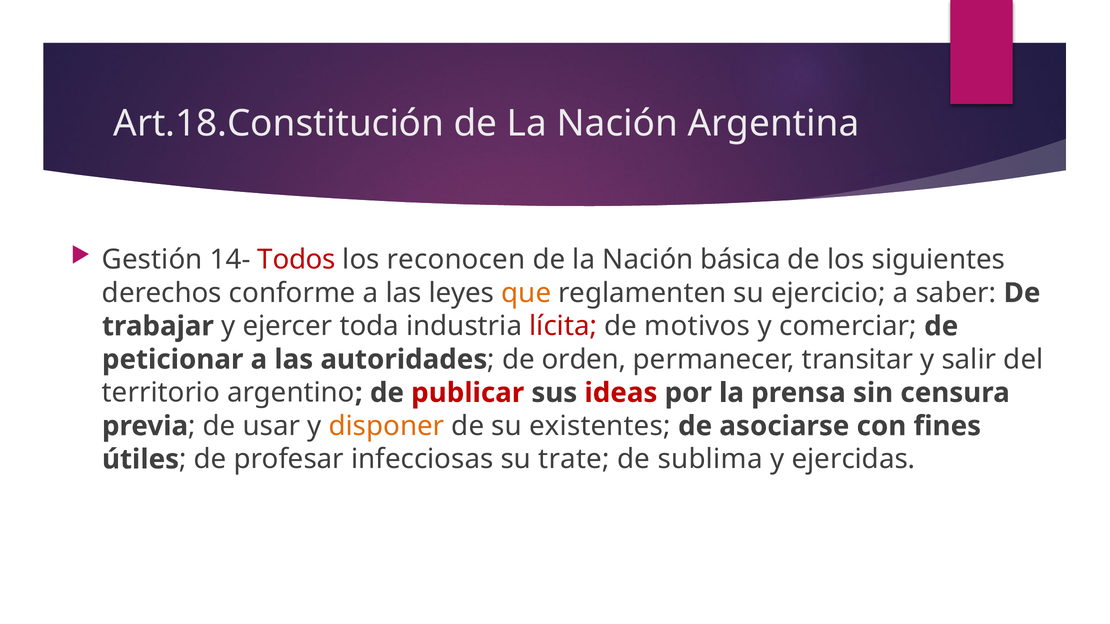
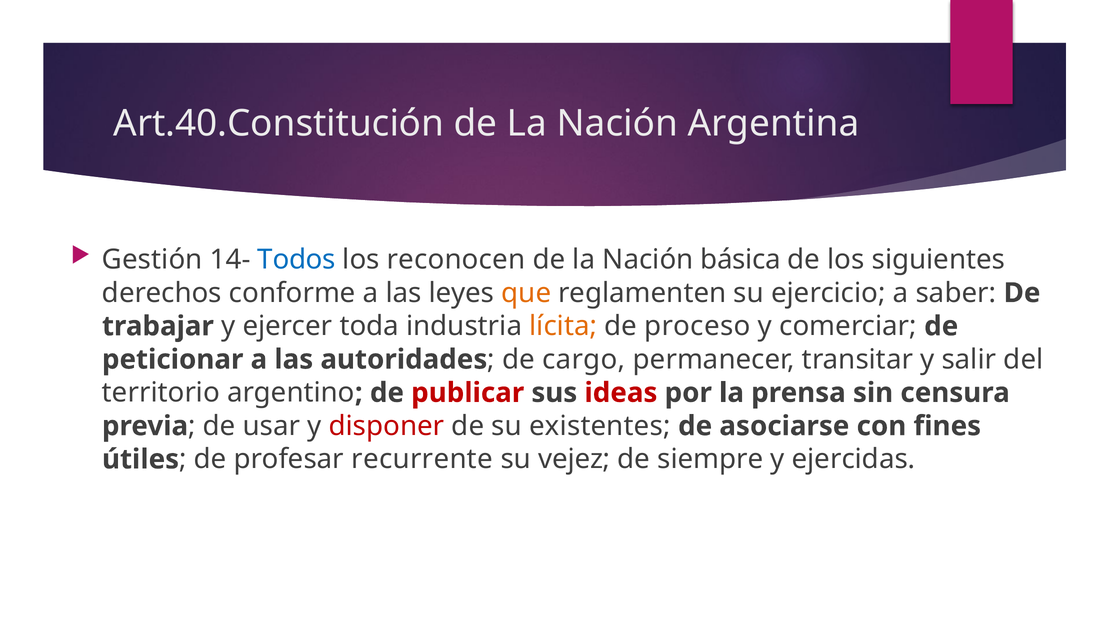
Art.18.Constitución: Art.18.Constitución -> Art.40.Constitución (279, 123)
Todos colour: red -> blue (297, 260)
lícita colour: red -> orange (563, 326)
motivos: motivos -> proceso (697, 326)
orden: orden -> cargo (584, 360)
disponer colour: orange -> red (387, 426)
infecciosas: infecciosas -> recurrente (422, 460)
trate: trate -> vejez (574, 460)
sublima: sublima -> siempre (710, 460)
